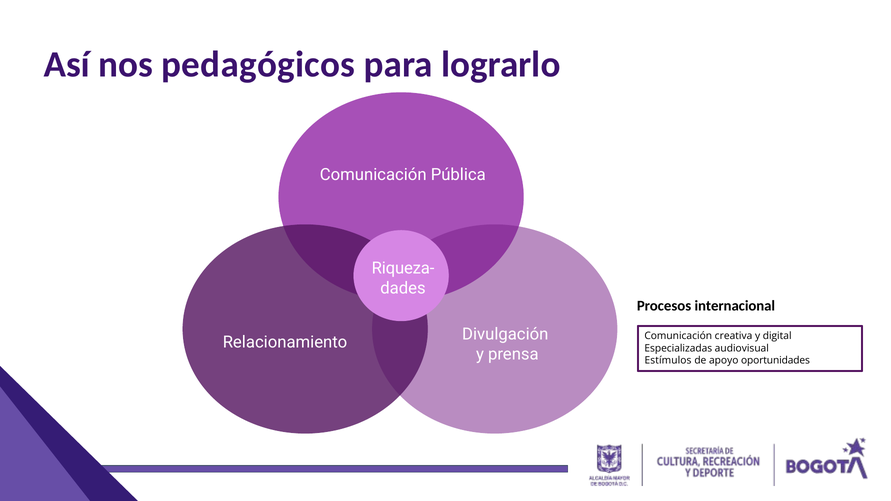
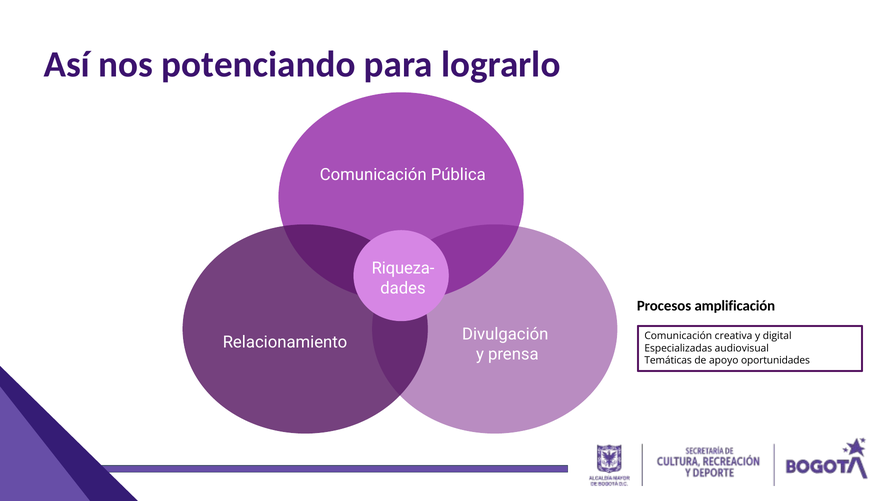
pedagógicos: pedagógicos -> potenciando (258, 64)
internacional: internacional -> amplificación (735, 306)
Estímulos: Estímulos -> Temáticas (668, 361)
